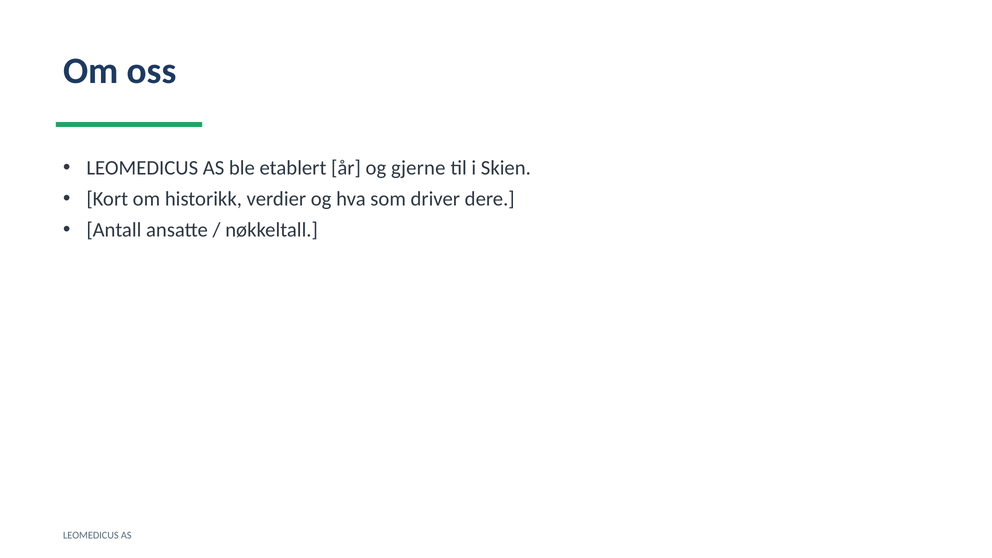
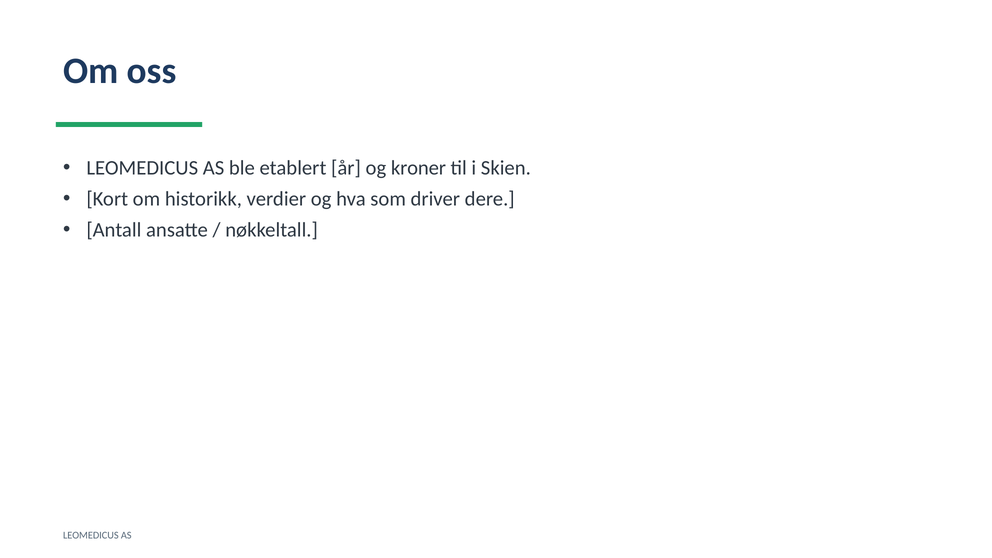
gjerne: gjerne -> kroner (418, 168)
